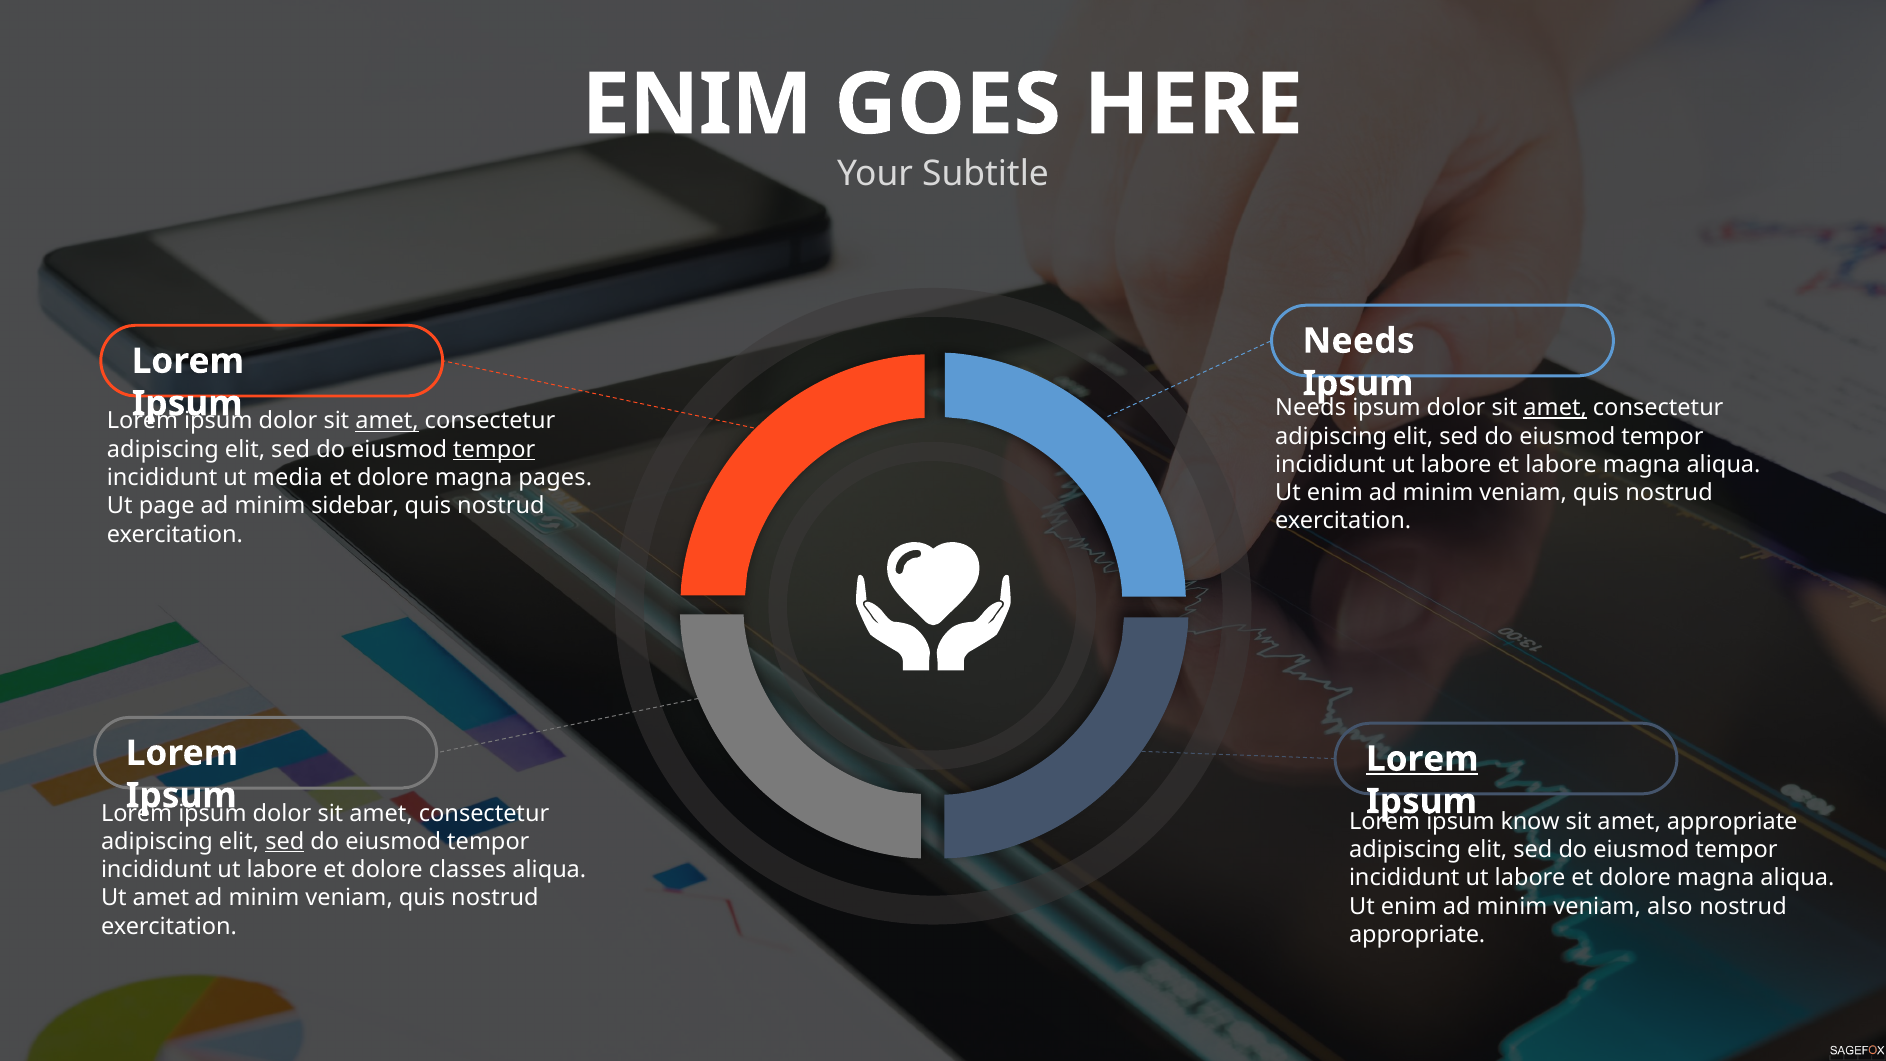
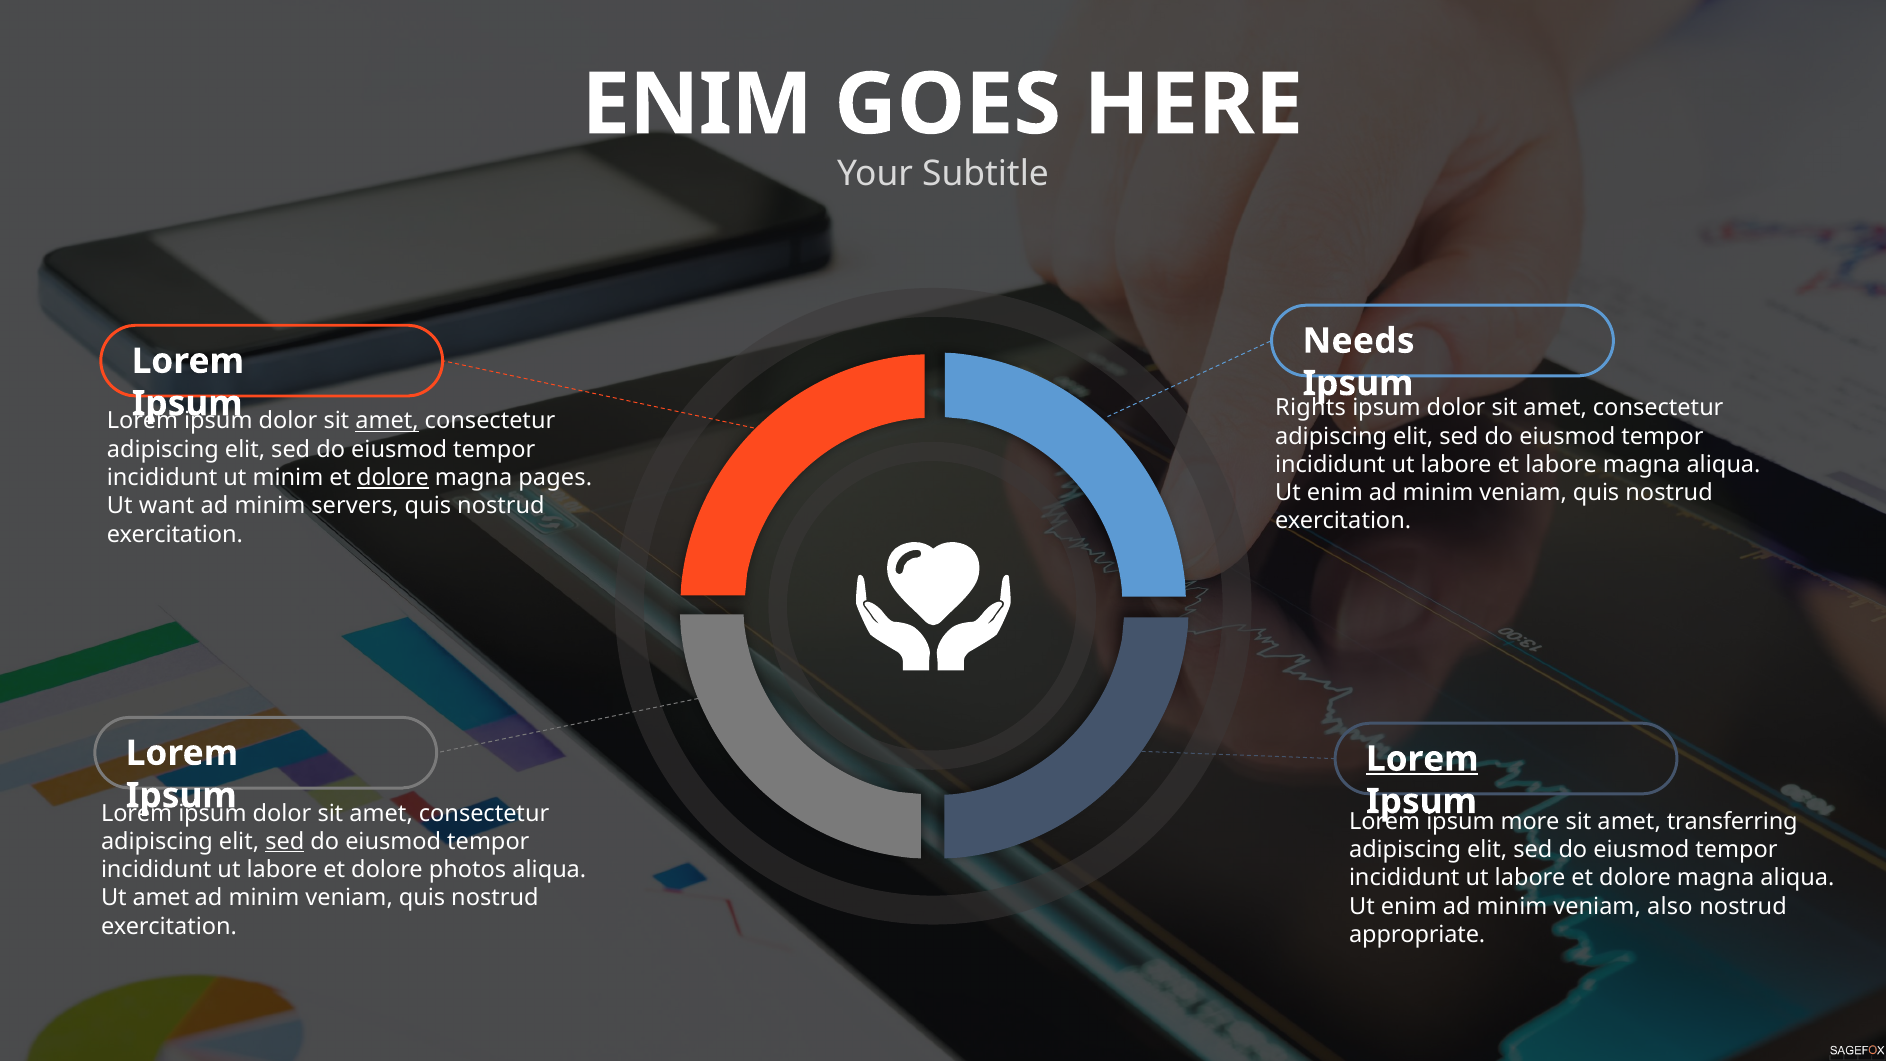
Needs: Needs -> Rights (1311, 408)
amet underline: present -> none (1555, 408)
tempor underline: present -> none (494, 449)
ut media: media -> minim (288, 478)
dolore underline: none -> present (393, 478)
page: page -> want (167, 506)
sidebar: sidebar -> servers (355, 506)
know: know -> more (1530, 821)
amet appropriate: appropriate -> transferring (1732, 821)
classes: classes -> photos (468, 870)
